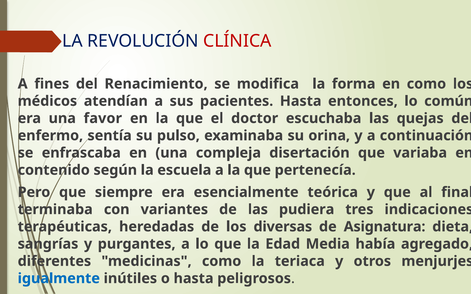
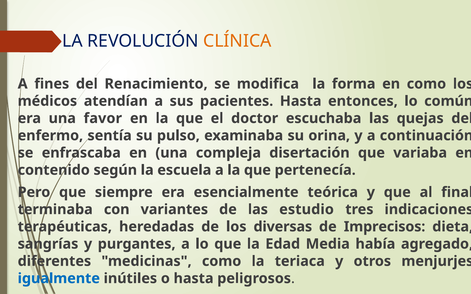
CLÍNICA colour: red -> orange (237, 41)
pudiera: pudiera -> estudio (307, 210)
Asignatura: Asignatura -> Imprecisos (385, 227)
